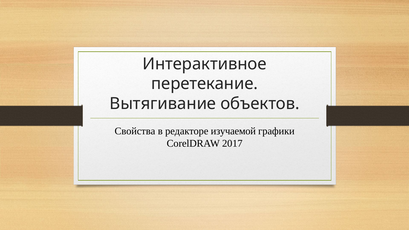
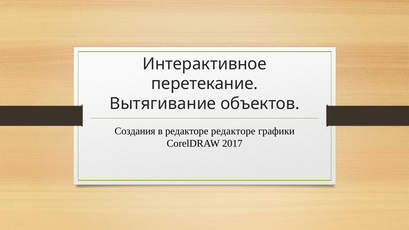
Свойства: Свойства -> Создания (135, 131)
редакторе изучаемой: изучаемой -> редакторе (233, 131)
